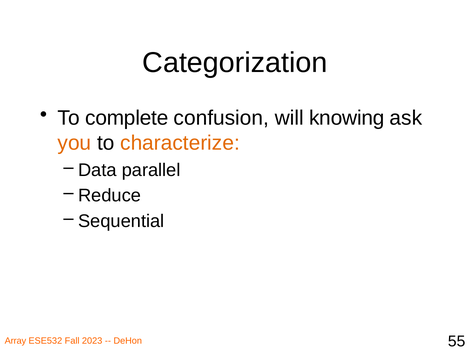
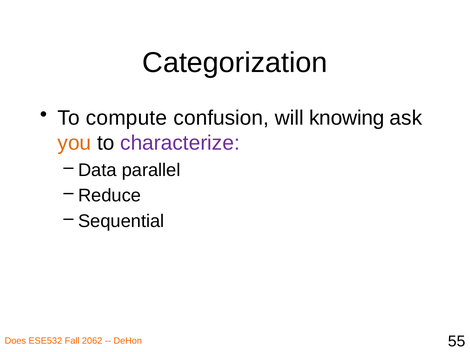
complete: complete -> compute (127, 118)
characterize colour: orange -> purple (180, 143)
Array: Array -> Does (15, 341)
2023: 2023 -> 2062 (92, 341)
